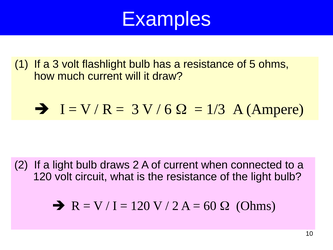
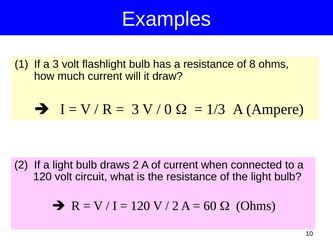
5: 5 -> 8 (252, 64)
6: 6 -> 0 (168, 109)
